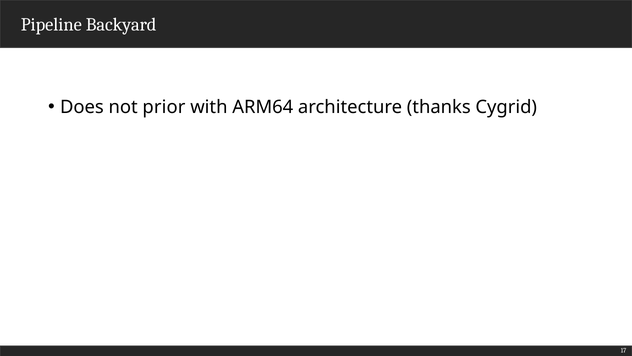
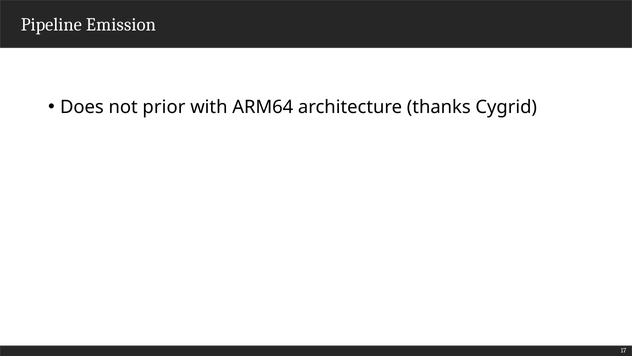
Backyard: Backyard -> Emission (121, 25)
